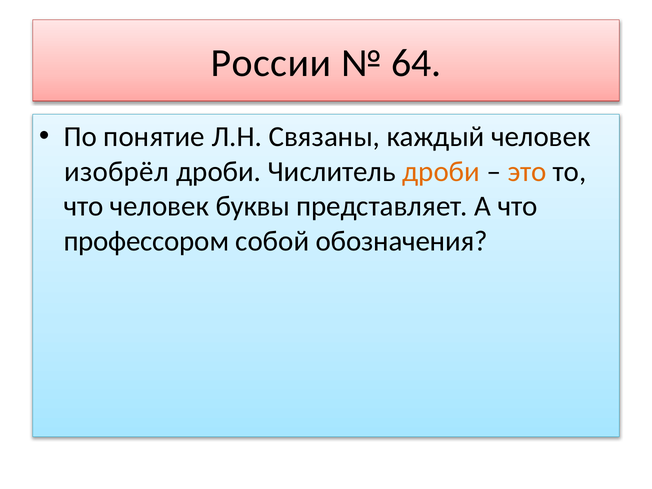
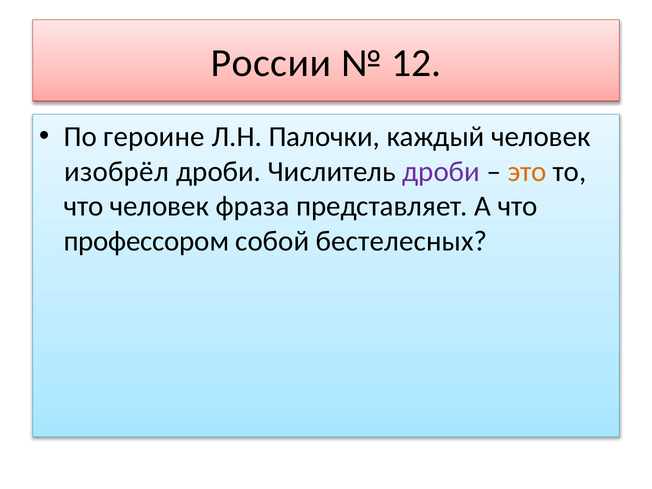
64: 64 -> 12 (416, 63)
понятие: понятие -> героине (154, 137)
Связаны: Связаны -> Палочки (324, 137)
дроби colour: orange -> purple (441, 172)
буквы: буквы -> фраза (253, 206)
обозначения: обозначения -> бестелесных (402, 241)
